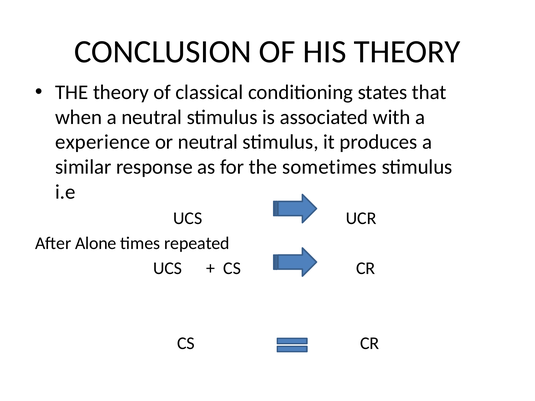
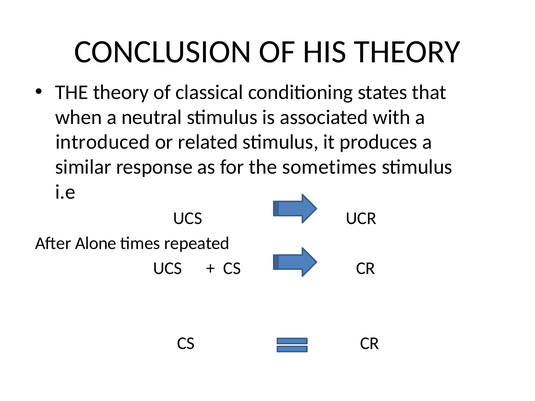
experience: experience -> introduced (103, 142)
or neutral: neutral -> related (208, 142)
